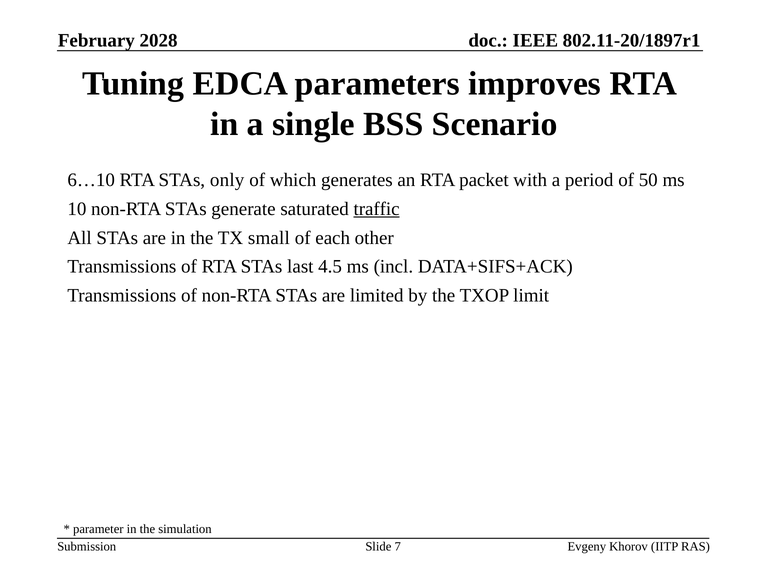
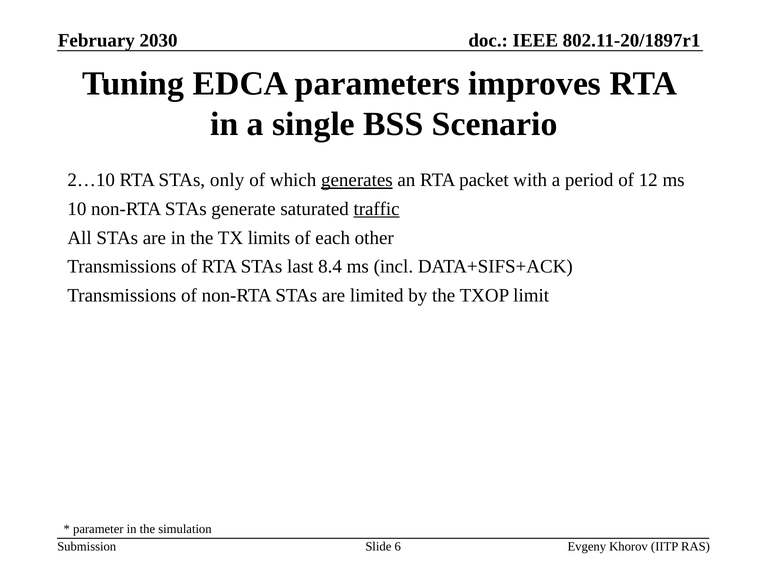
2028: 2028 -> 2030 (159, 41)
6…10: 6…10 -> 2…10 (91, 180)
generates underline: none -> present (357, 180)
50: 50 -> 12 (648, 180)
small: small -> limits (269, 238)
4.5: 4.5 -> 8.4 (330, 267)
7: 7 -> 6 (398, 547)
